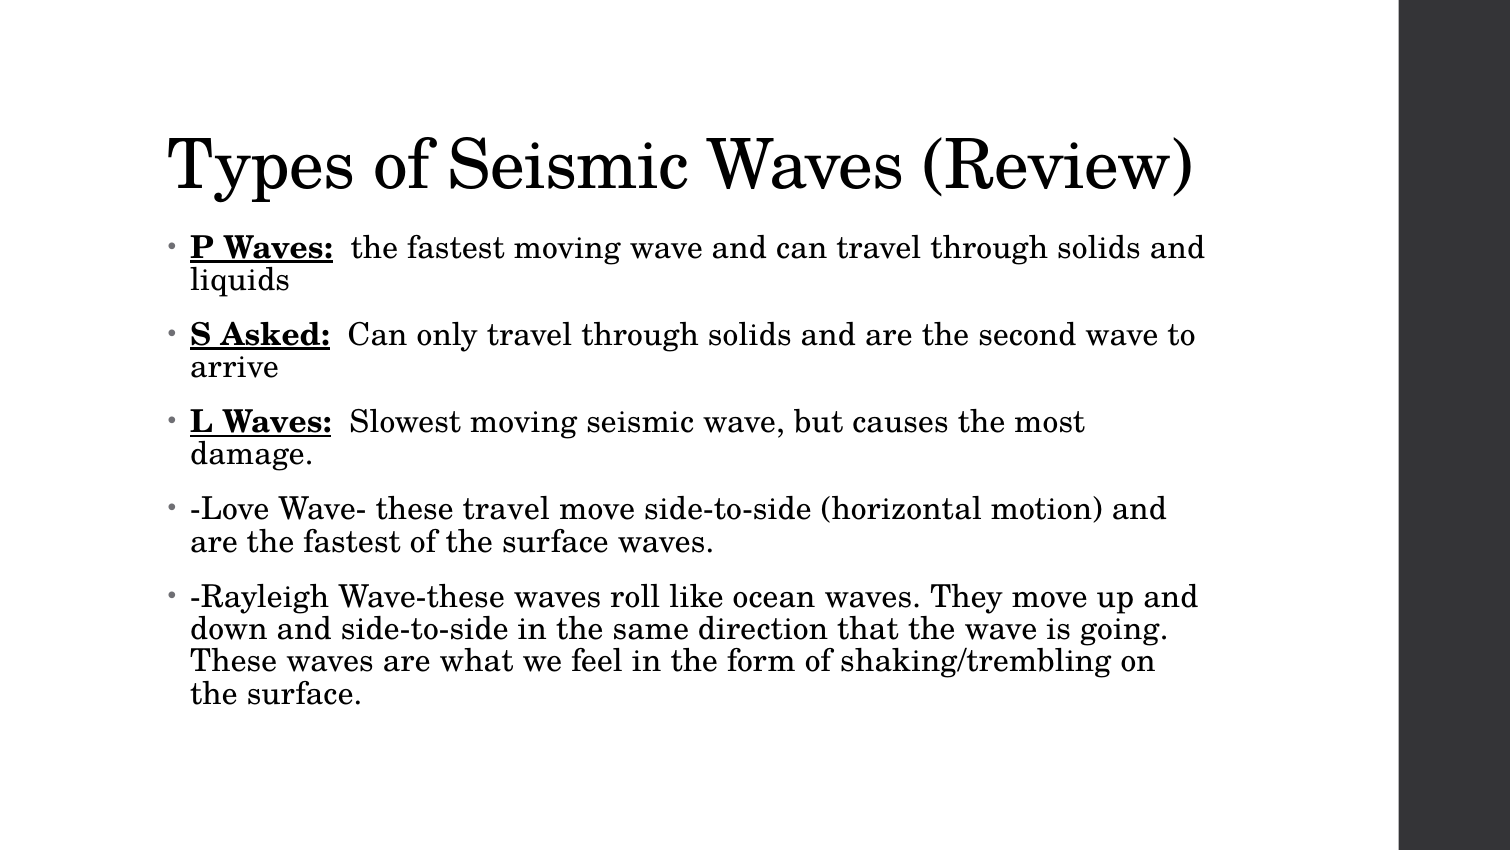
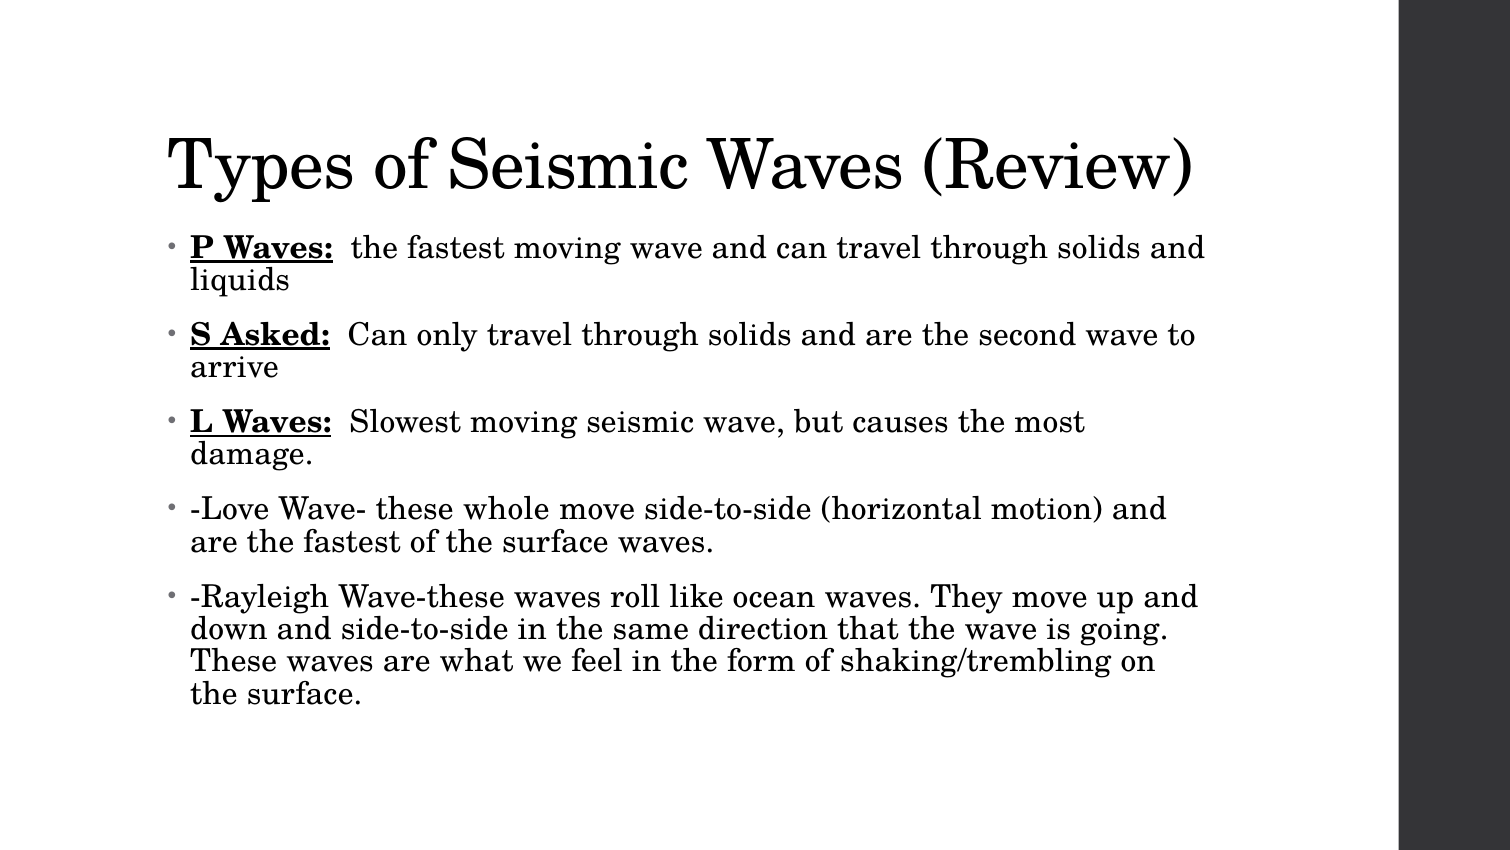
these travel: travel -> whole (506, 509)
